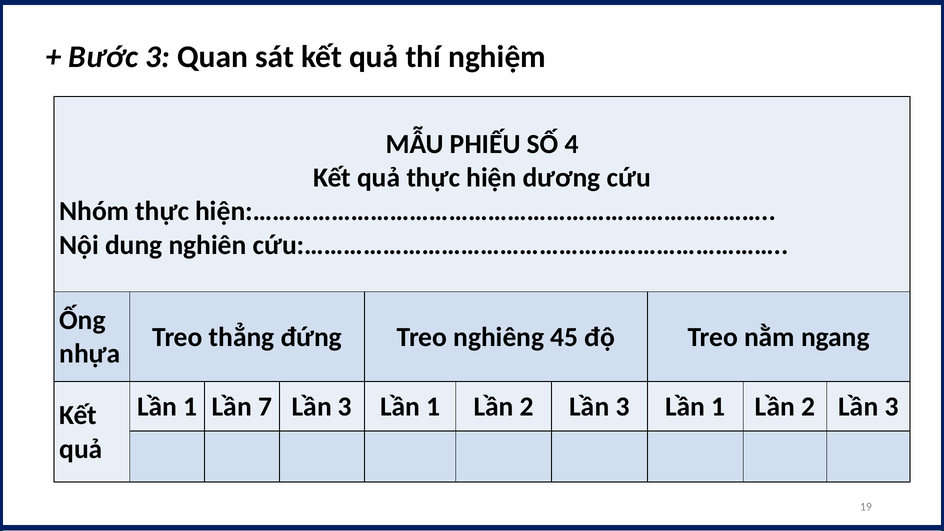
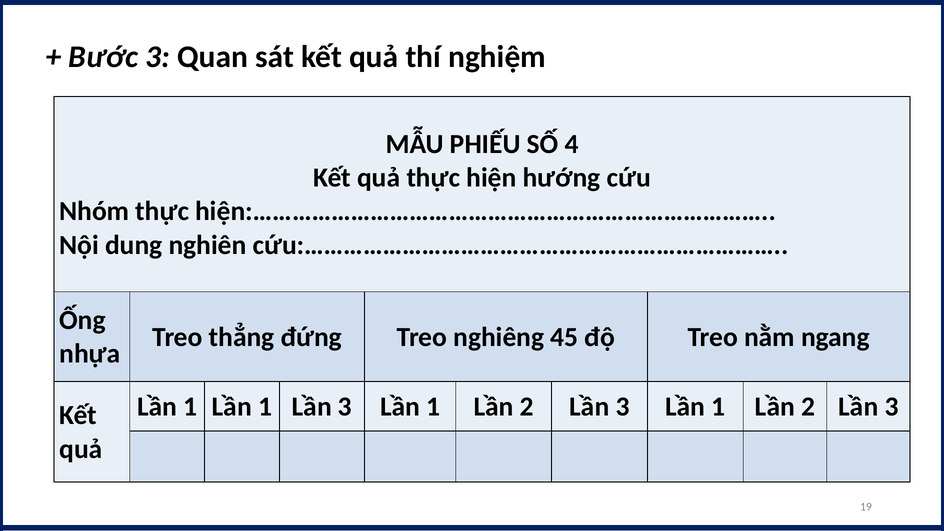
dương: dương -> hướng (562, 178)
1 Lần 7: 7 -> 1 (265, 407)
